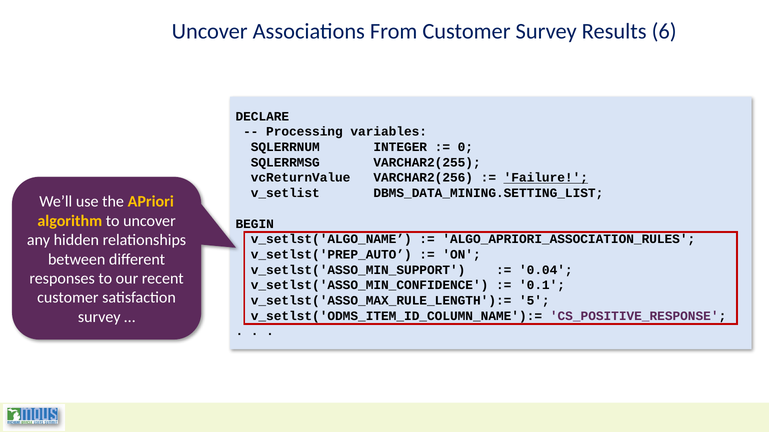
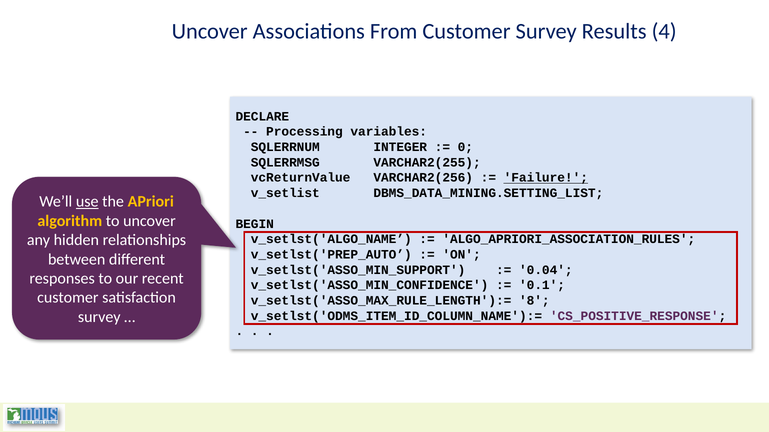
6: 6 -> 4 (664, 32)
use underline: none -> present (87, 202)
5: 5 -> 8 (534, 301)
